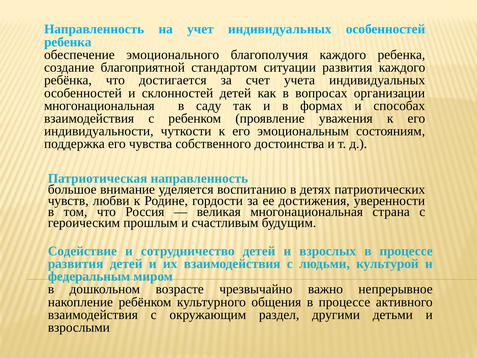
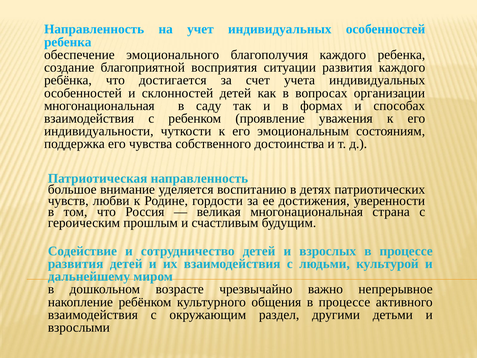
стандартом: стандартом -> восприятия (224, 67)
федеральным: федеральным -> дальнейшему (89, 276)
